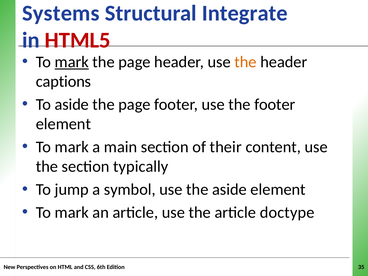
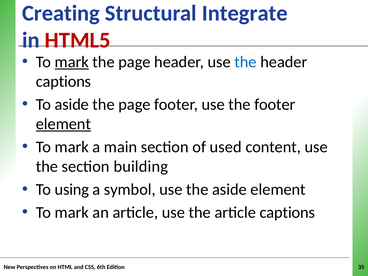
Systems: Systems -> Creating (61, 13)
the colour: orange -> blue (245, 62)
element underline: none -> present (63, 124)
their: their -> used (226, 147)
typically: typically -> building (141, 167)
jump: jump -> using (72, 189)
article doctype: doctype -> captions (287, 212)
